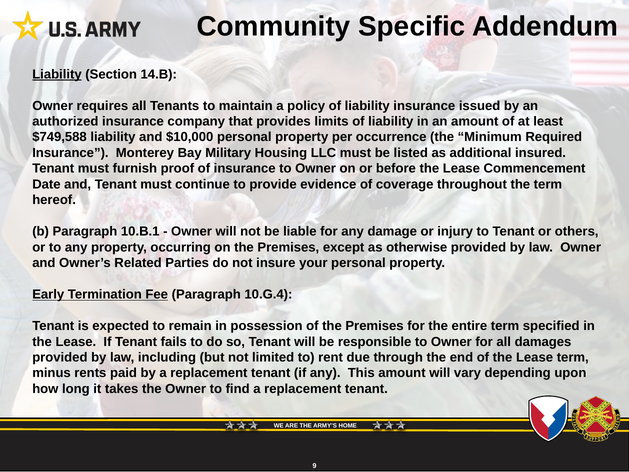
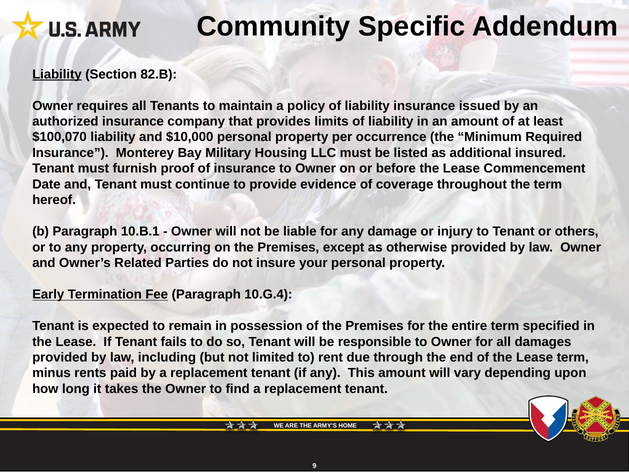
14.B: 14.B -> 82.B (159, 74)
$749,588: $749,588 -> $100,070 (60, 137)
